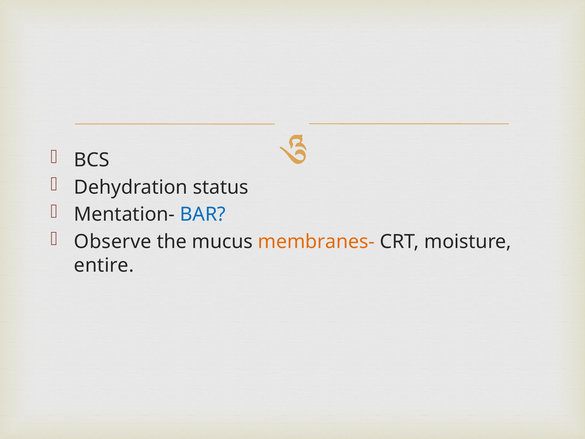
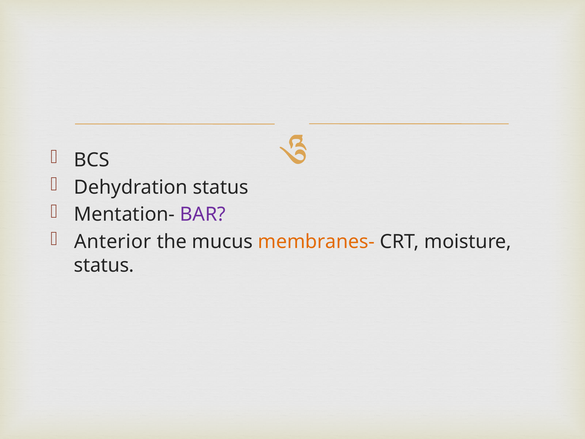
BAR colour: blue -> purple (203, 214)
Observe: Observe -> Anterior (113, 242)
entire: entire -> status (104, 265)
